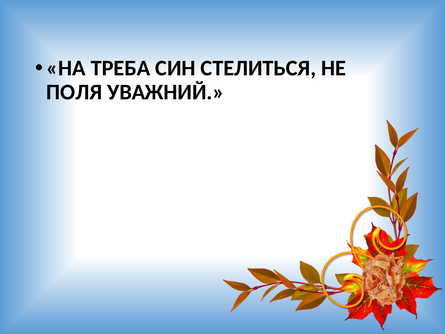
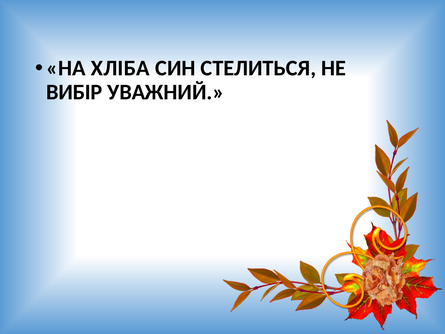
ТРЕБА: ТРЕБА -> ХЛІБА (120, 68)
ПОЛЯ: ПОЛЯ -> ВИБІР (74, 92)
